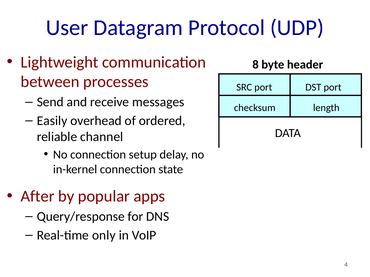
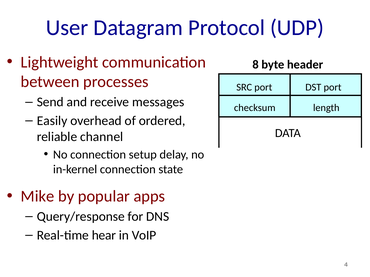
After: After -> Mike (38, 197)
only: only -> hear (104, 236)
